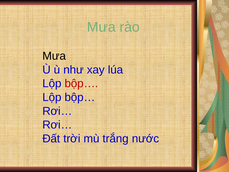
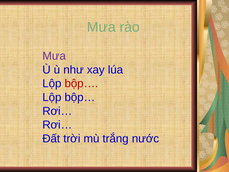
Mưa colour: black -> purple (54, 56)
